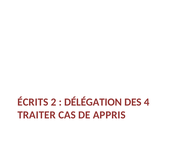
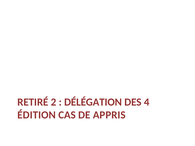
ÉCRITS: ÉCRITS -> RETIRÉ (33, 102)
TRAITER: TRAITER -> ÉDITION (37, 115)
